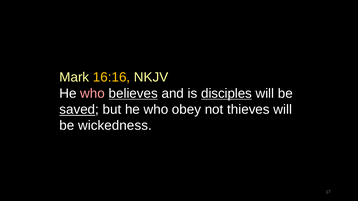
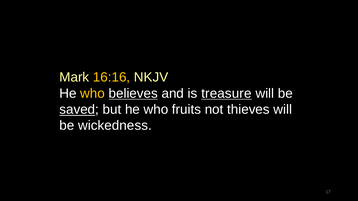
who colour: pink -> yellow (93, 94)
disciples: disciples -> treasure (226, 94)
obey: obey -> fruits (186, 110)
